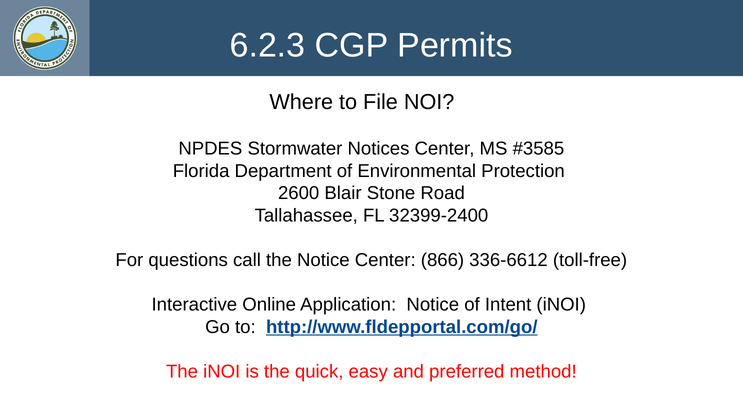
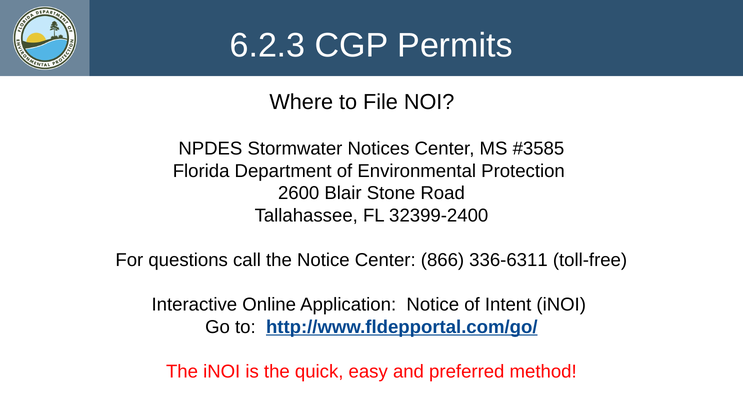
336-6612: 336-6612 -> 336-6311 (508, 260)
